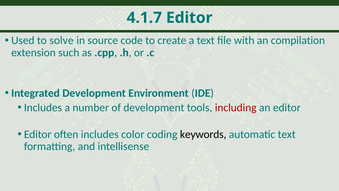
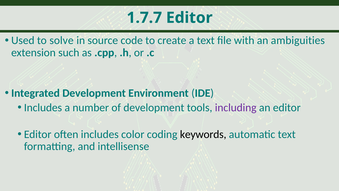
4.1.7: 4.1.7 -> 1.7.7 (144, 18)
compilation: compilation -> ambiguities (298, 40)
including colour: red -> purple (236, 107)
